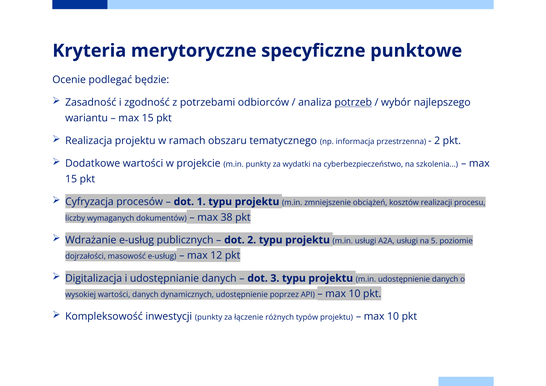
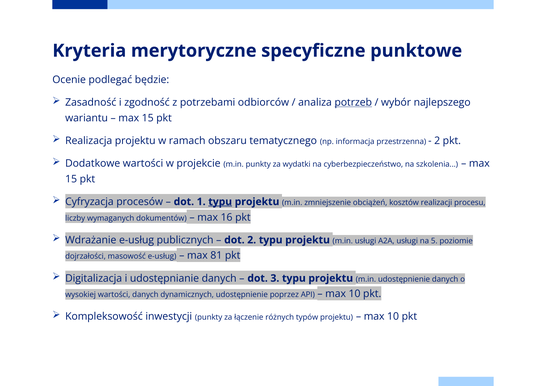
typu underline: none -> present (220, 202)
38: 38 -> 16 (227, 217)
12: 12 -> 81 (216, 256)
